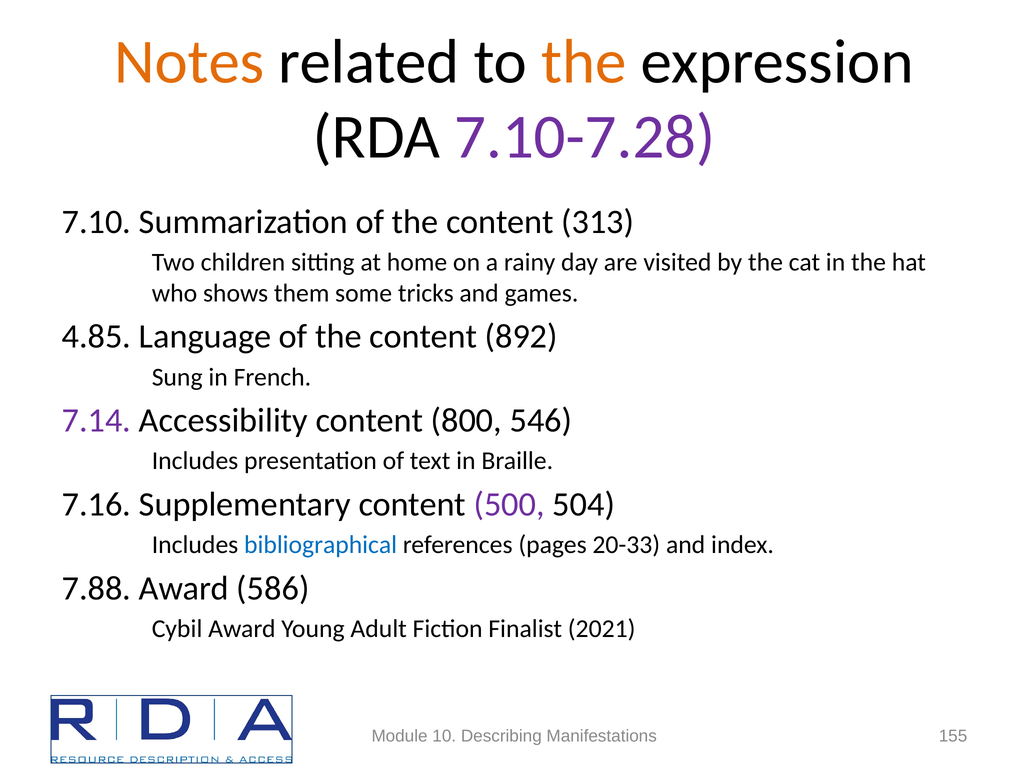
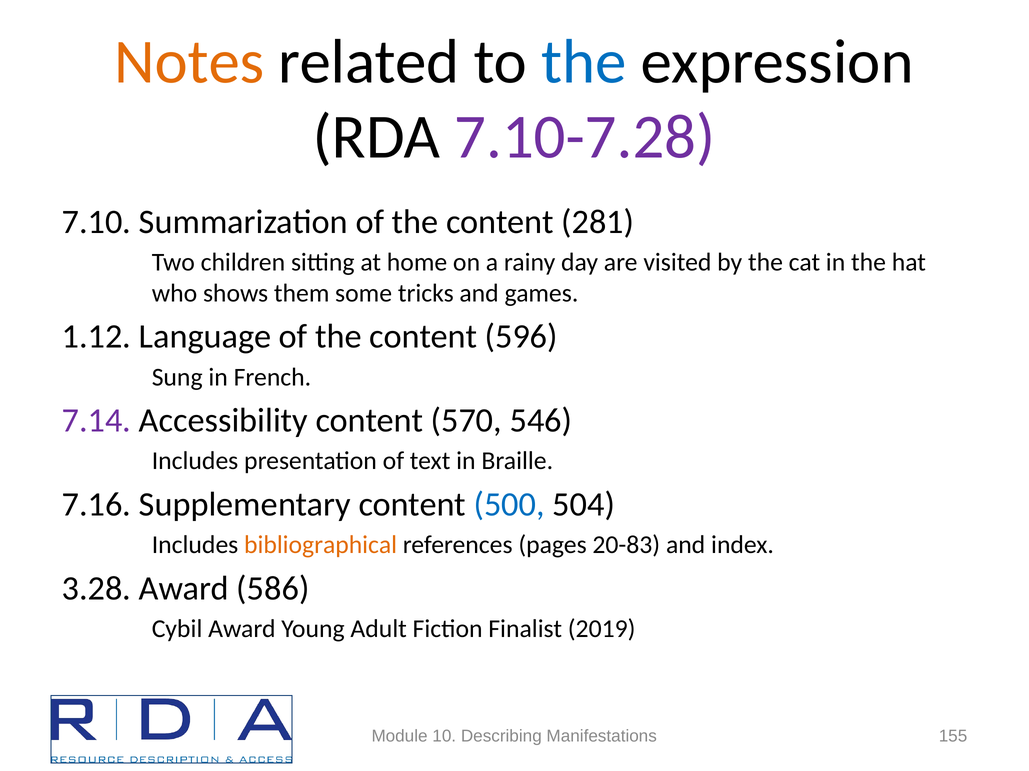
the colour: orange -> blue (584, 62)
313: 313 -> 281 (598, 222)
4.85: 4.85 -> 1.12 (96, 337)
892: 892 -> 596 (521, 337)
800: 800 -> 570 (466, 421)
500 colour: purple -> blue (509, 505)
bibliographical colour: blue -> orange (321, 545)
20-33: 20-33 -> 20-83 (626, 545)
7.88: 7.88 -> 3.28 (96, 589)
2021: 2021 -> 2019 (602, 629)
